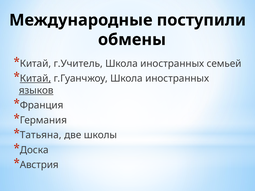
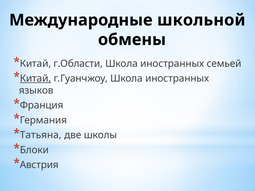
поступили: поступили -> школьной (201, 20)
г.Учитель: г.Учитель -> г.Области (78, 64)
языков underline: present -> none (36, 90)
Доска: Доска -> Блоки (34, 150)
